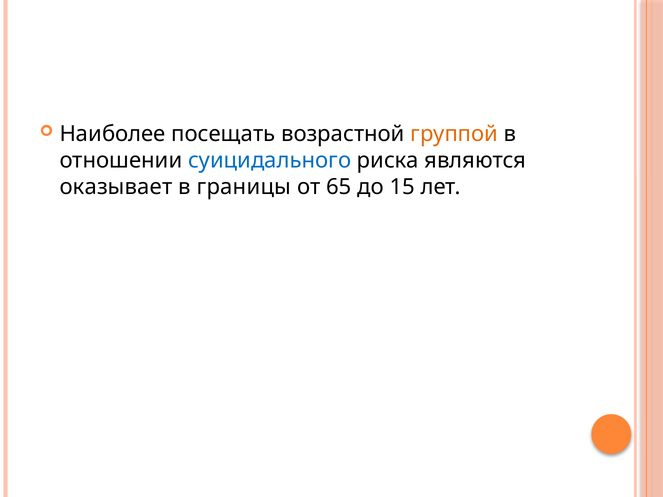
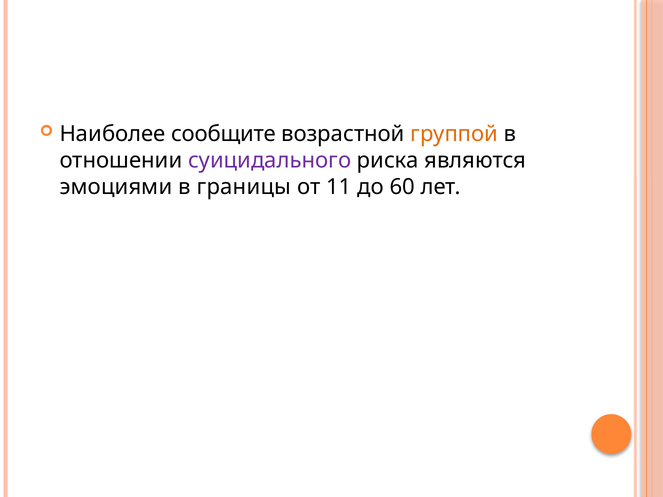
посещать: посещать -> сообщите (224, 134)
суицидального colour: blue -> purple (270, 161)
оказывает: оказывает -> эмоциями (116, 187)
65: 65 -> 11 (339, 187)
15: 15 -> 60 (402, 187)
